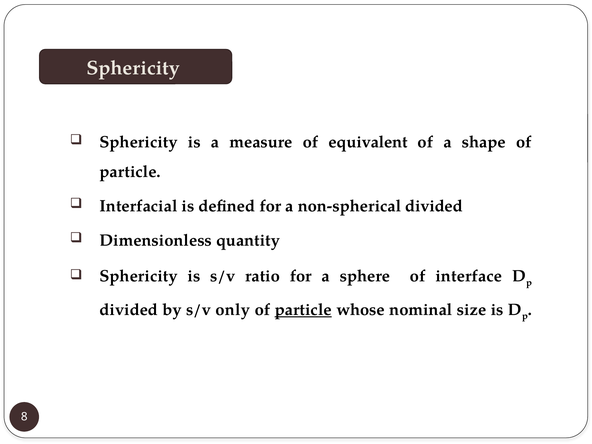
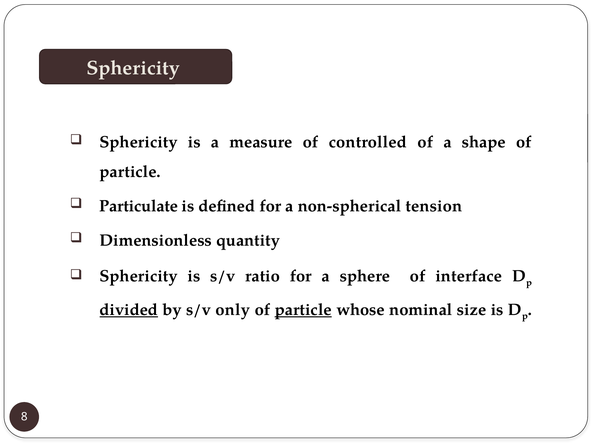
equivalent: equivalent -> controlled (368, 142)
Interfacial: Interfacial -> Particulate (139, 206)
non-spherical divided: divided -> tension (434, 206)
divided underline: none -> present (129, 310)
